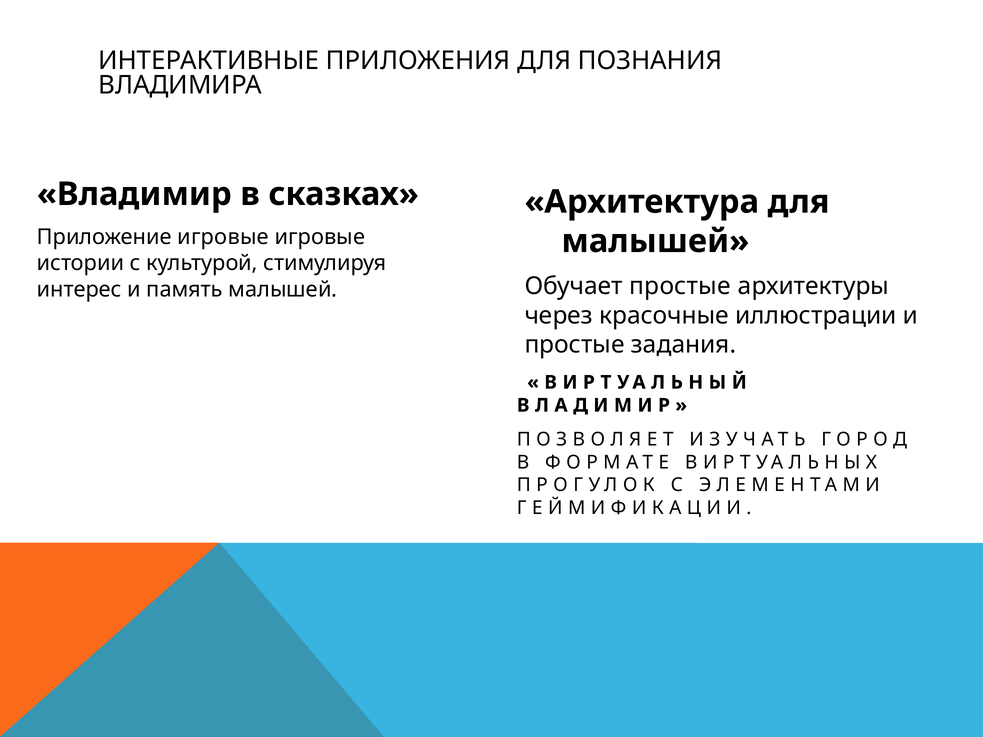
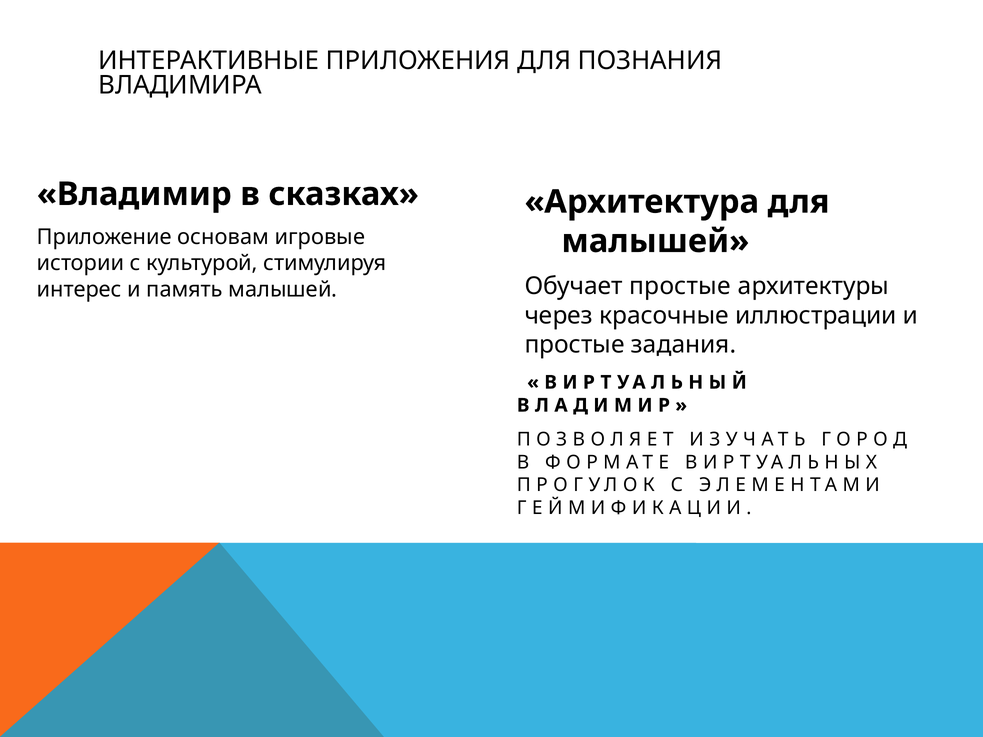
Приложение игровые: игровые -> основам (223, 237)
